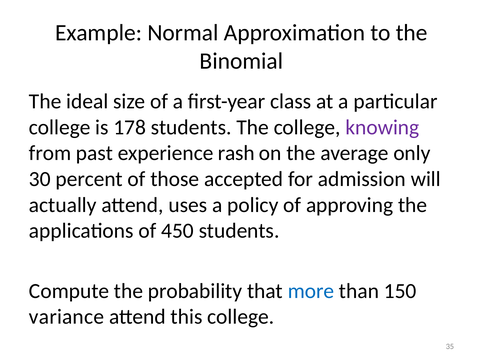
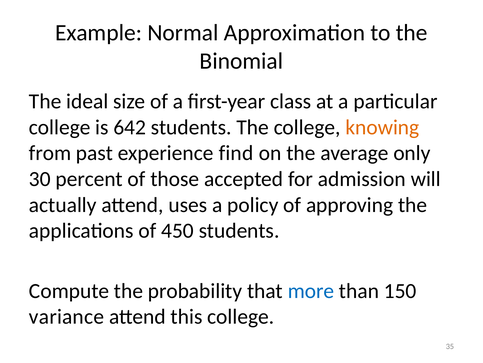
178: 178 -> 642 (130, 127)
knowing colour: purple -> orange (382, 127)
rash: rash -> find (236, 153)
